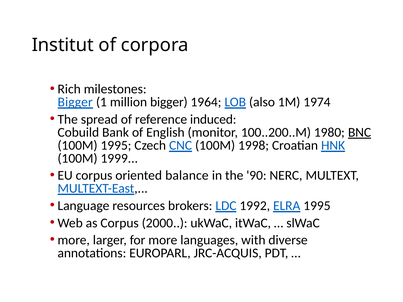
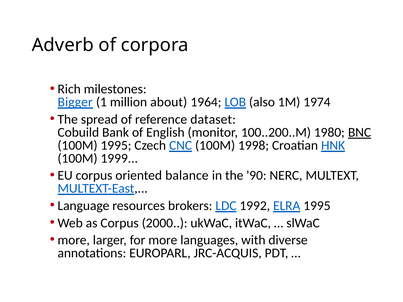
Institut: Institut -> Adverb (63, 45)
million bigger: bigger -> about (169, 102)
induced: induced -> dataset (213, 119)
